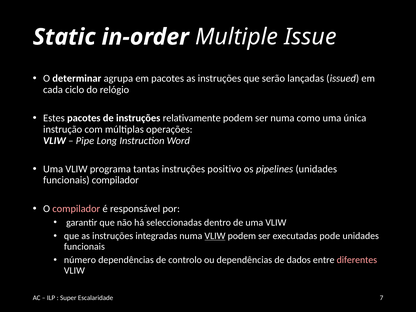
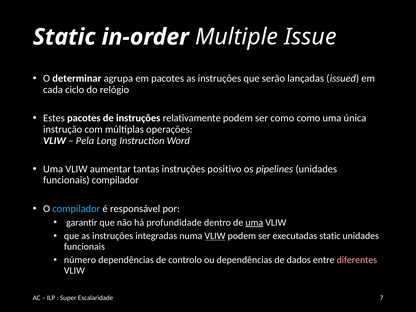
ser numa: numa -> como (282, 118)
Pipe: Pipe -> Pela (85, 141)
programa: programa -> aumentar (110, 169)
compilador colour: pink -> light blue (76, 209)
seleccionadas: seleccionadas -> profundidade (174, 222)
uma underline: none -> present (254, 222)
executadas pode: pode -> static (330, 236)
